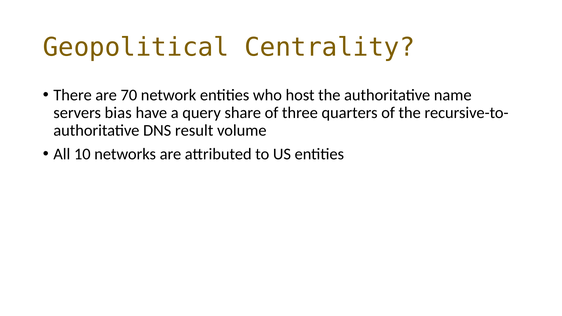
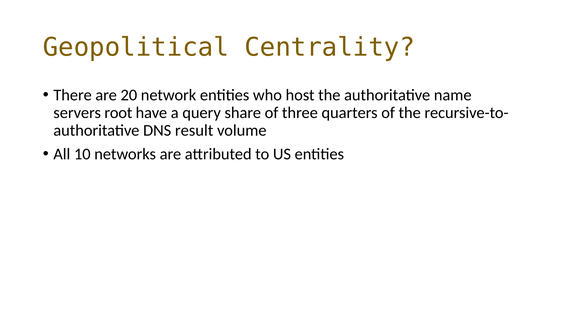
70: 70 -> 20 (129, 95)
bias: bias -> root (118, 113)
